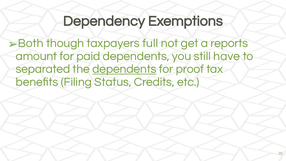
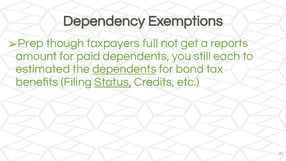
Both: Both -> Prep (31, 43)
have: have -> each (227, 56)
separated: separated -> estimated (43, 69)
proof: proof -> bond (190, 69)
Status underline: none -> present (113, 82)
